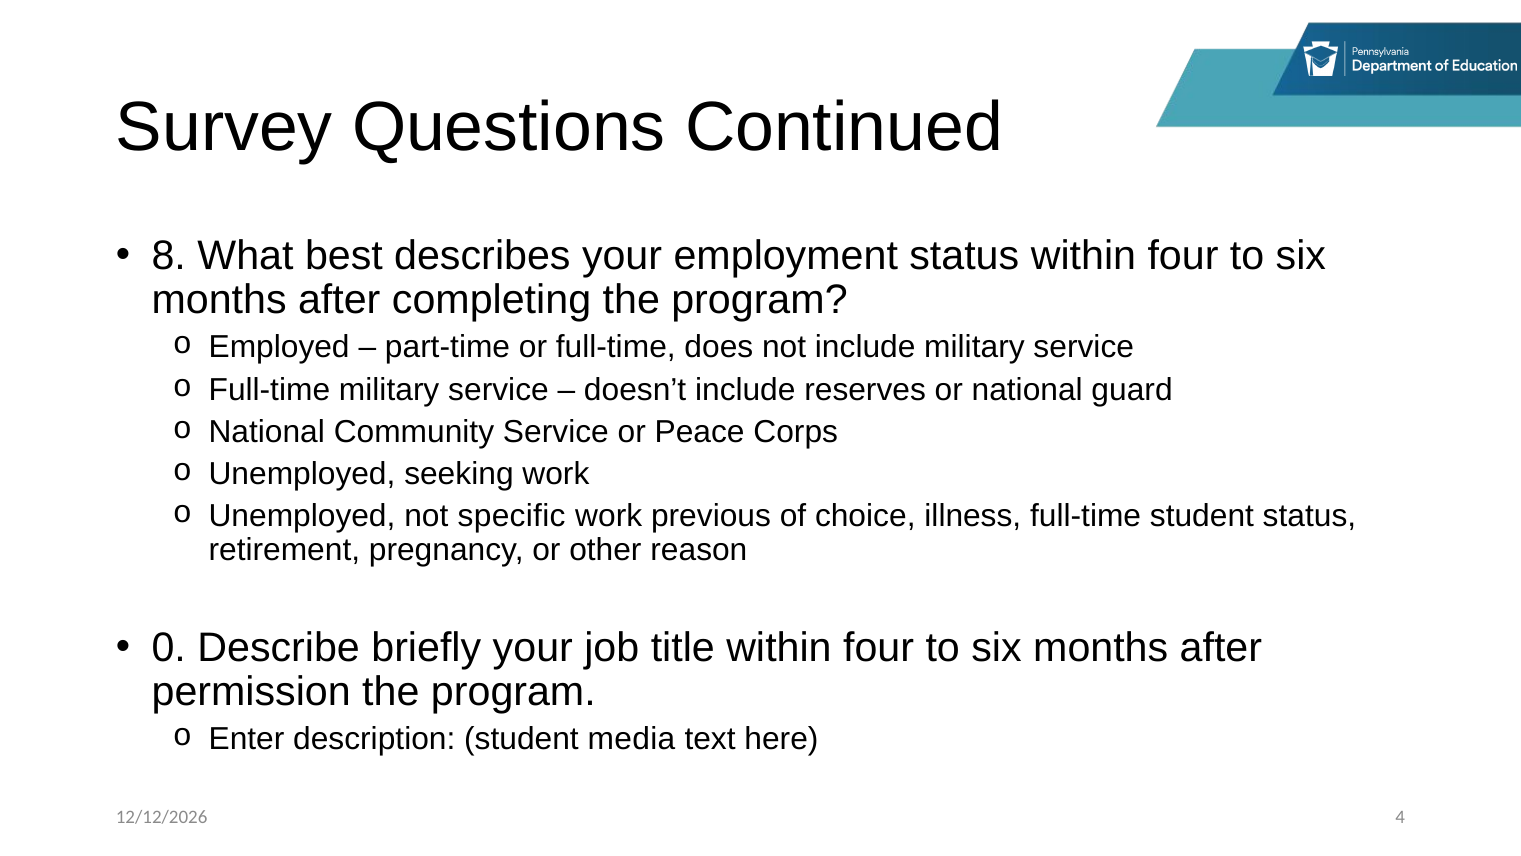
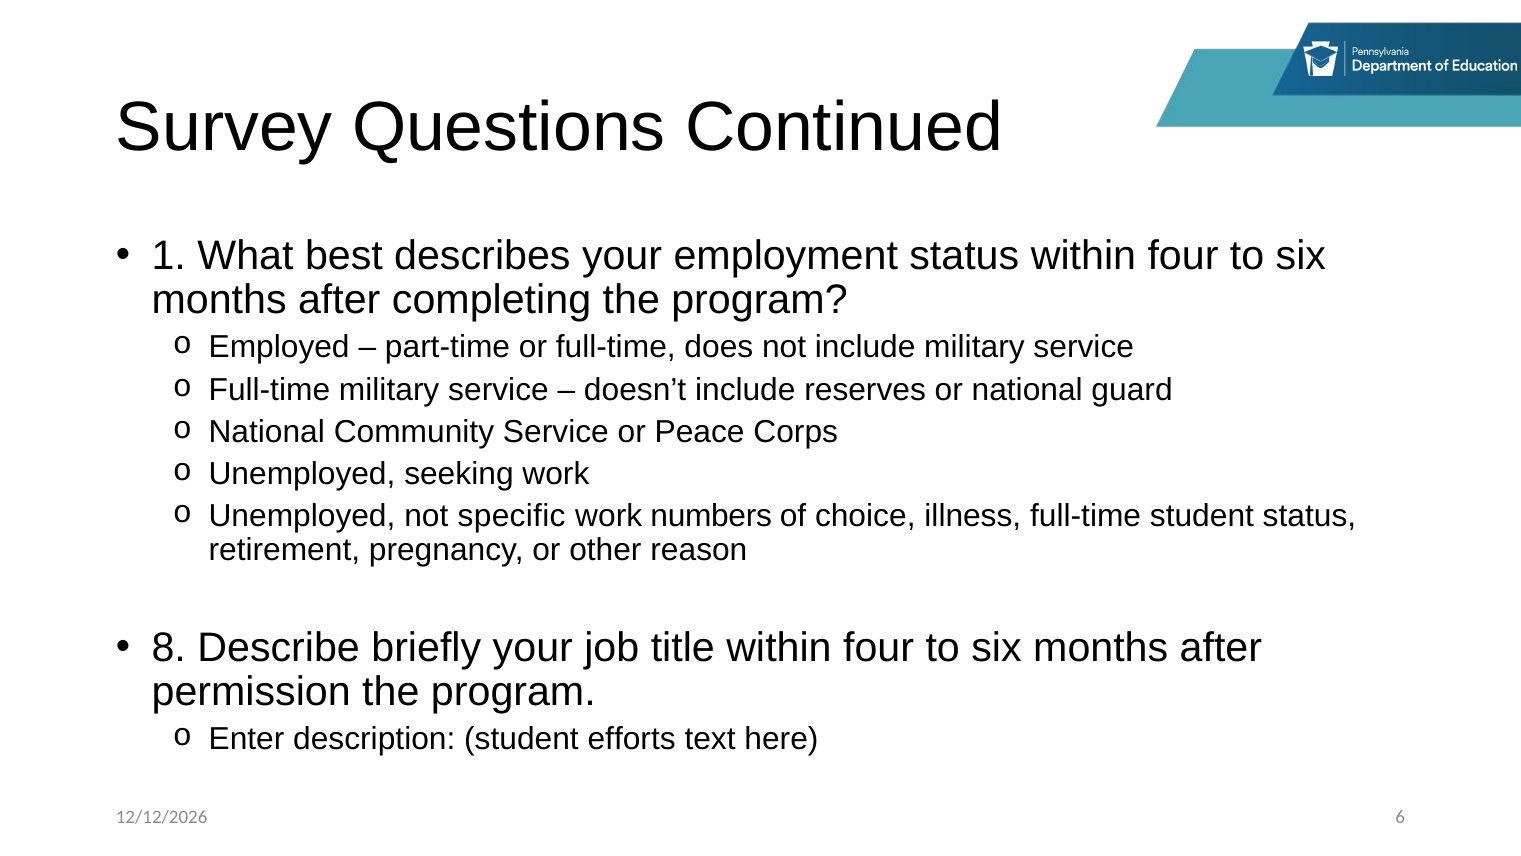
8: 8 -> 1 (169, 255)
previous: previous -> numbers (711, 516)
0: 0 -> 8 (169, 647)
media: media -> efforts (632, 739)
4: 4 -> 6 (1400, 817)
